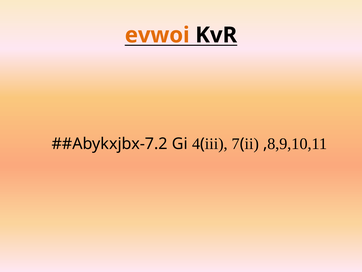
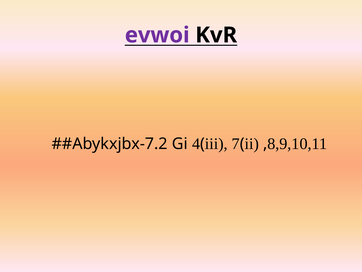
evwoi colour: orange -> purple (157, 35)
